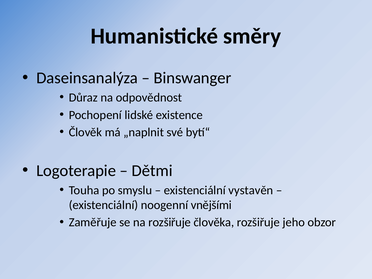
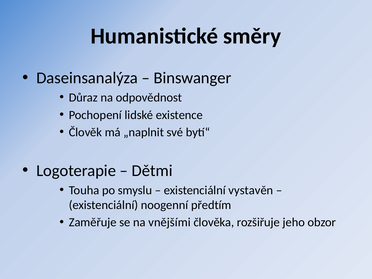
vnějšími: vnějšími -> předtím (211, 205)
na rozšiřuje: rozšiřuje -> vnějšími (169, 222)
